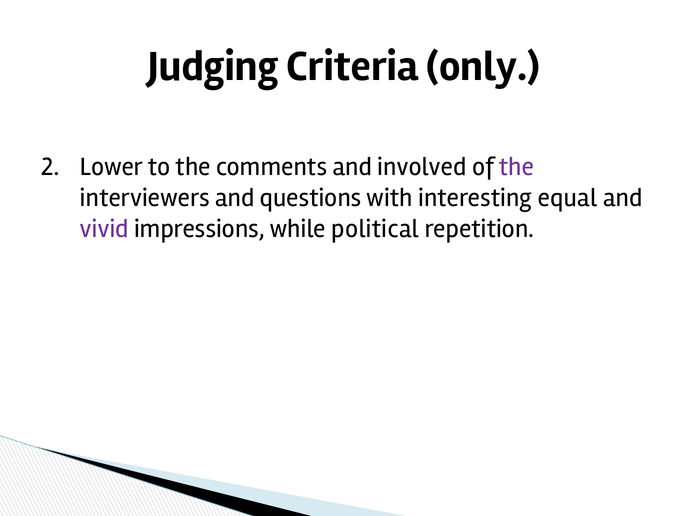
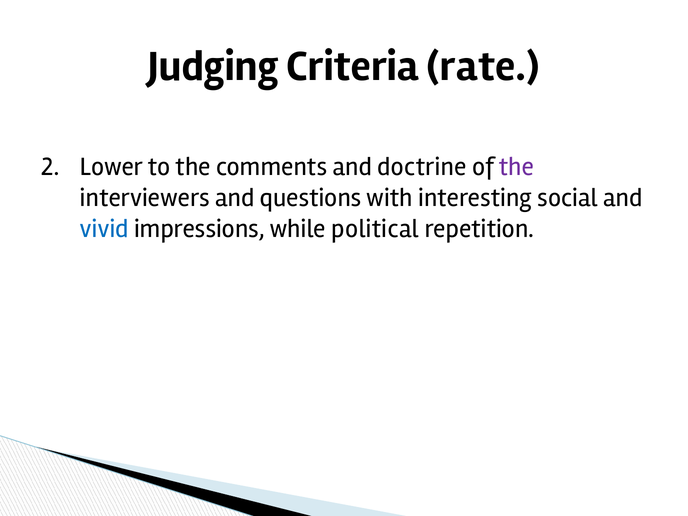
only: only -> rate (483, 67)
involved: involved -> doctrine (422, 167)
equal: equal -> social (568, 198)
vivid colour: purple -> blue (104, 229)
